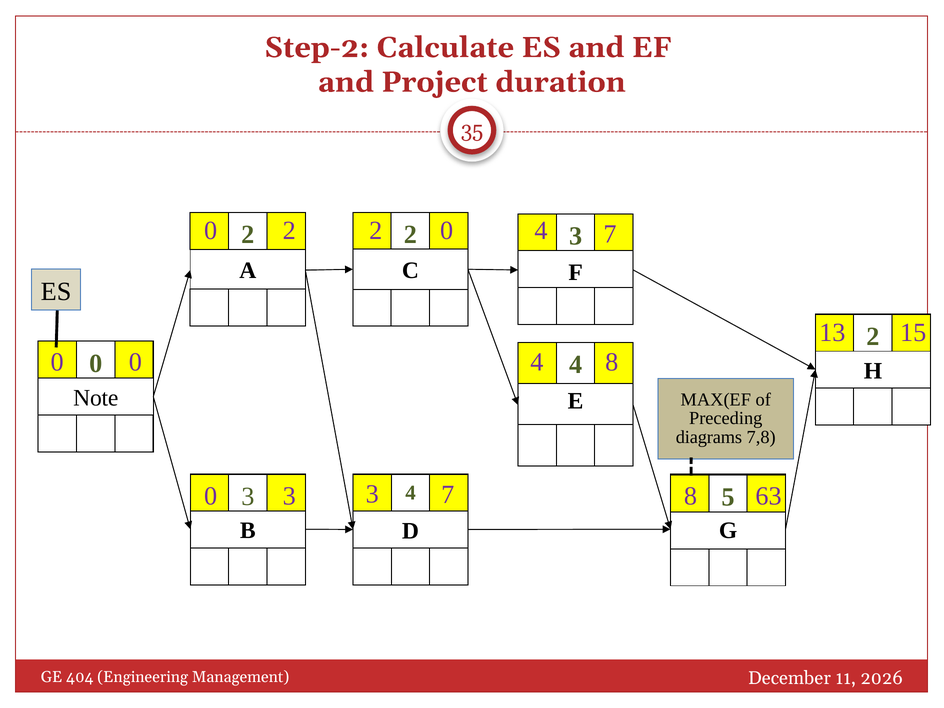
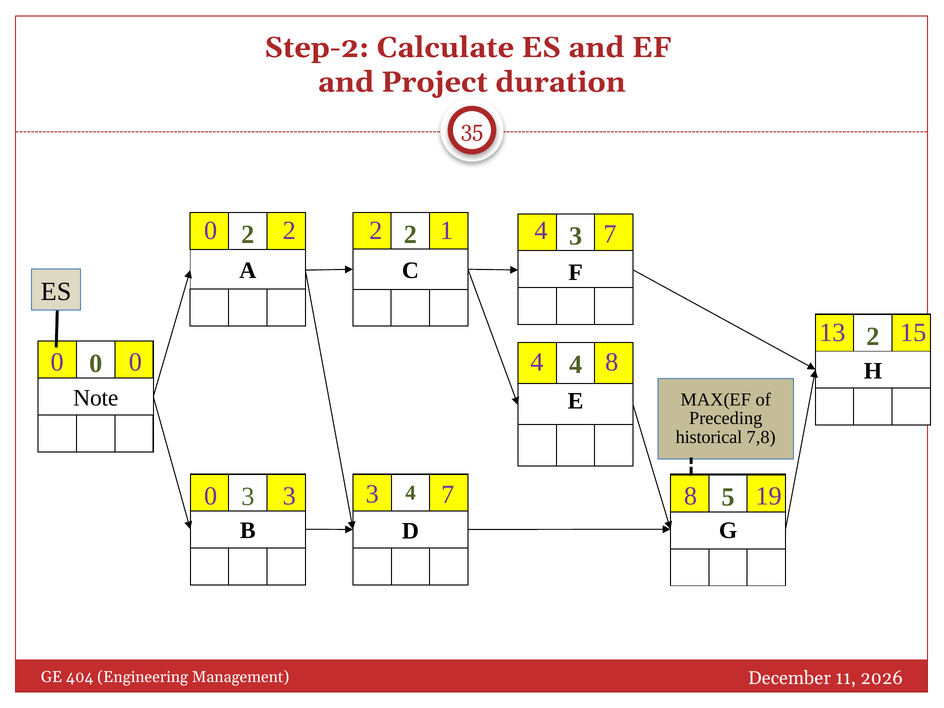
2 0: 0 -> 1 (447, 230)
diagrams: diagrams -> historical (709, 437)
63: 63 -> 19 (769, 496)
